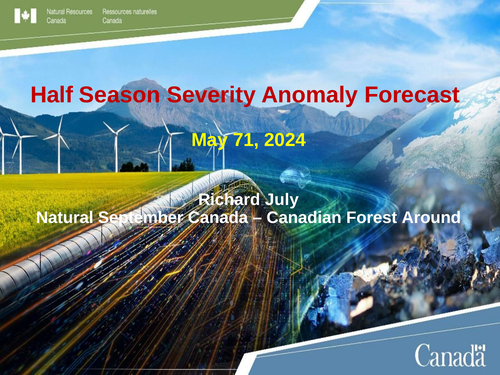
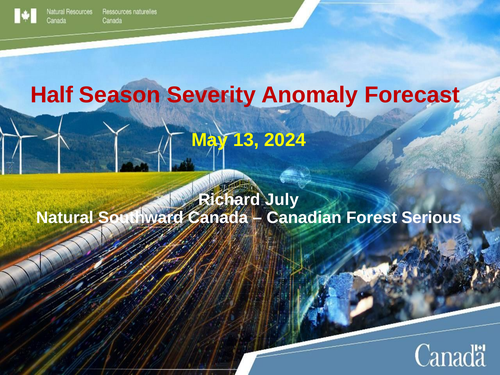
71: 71 -> 13 (246, 140)
September: September -> Southward (141, 218)
Around: Around -> Serious (431, 218)
